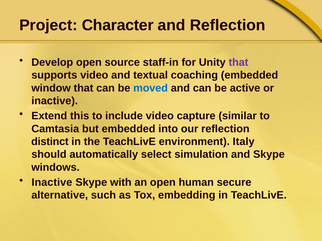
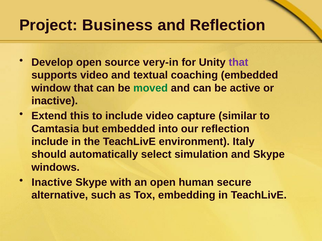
Character: Character -> Business (118, 25)
staff-in: staff-in -> very-in (161, 62)
moved colour: blue -> green (151, 88)
distinct: distinct -> include (50, 142)
